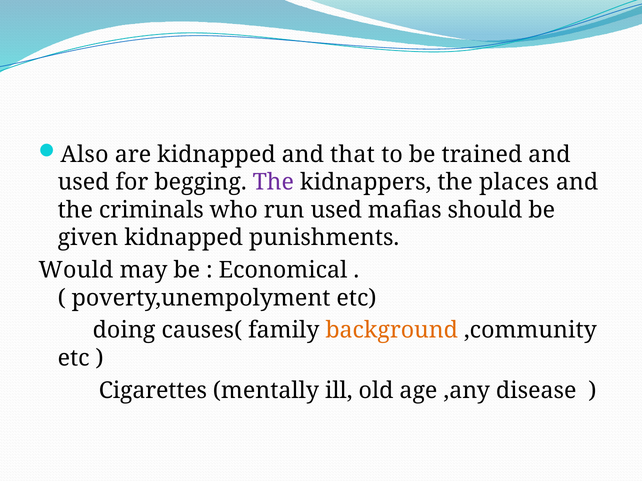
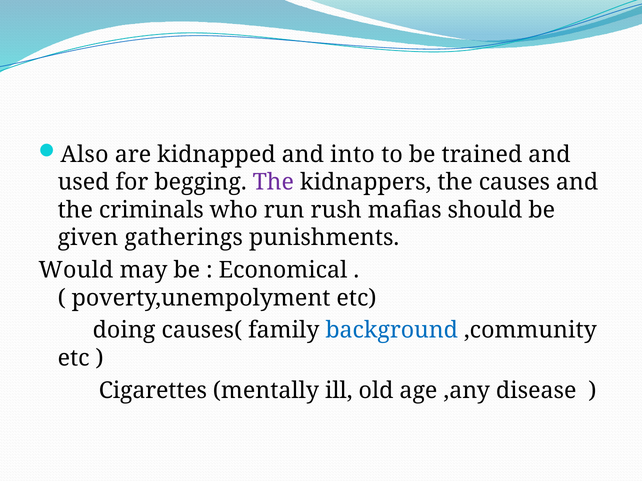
that: that -> into (352, 155)
places: places -> causes (514, 182)
run used: used -> rush (336, 210)
given kidnapped: kidnapped -> gatherings (184, 238)
background colour: orange -> blue (392, 331)
